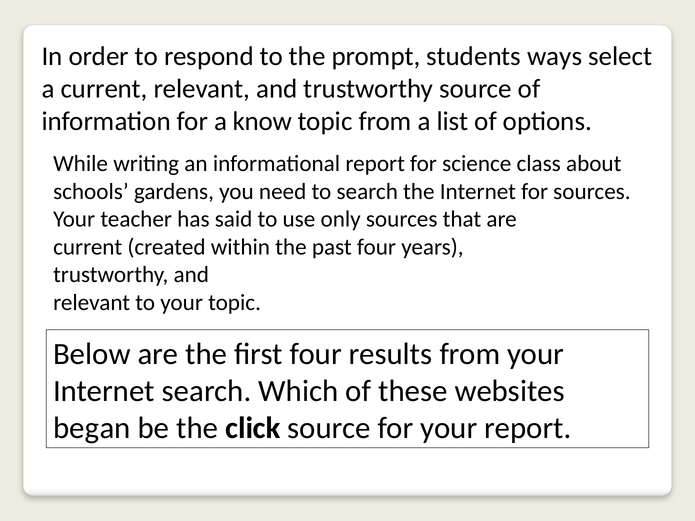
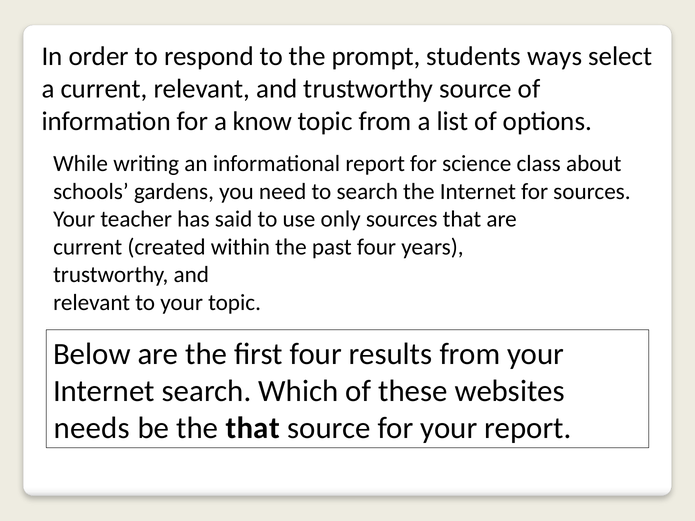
began: began -> needs (92, 428)
the click: click -> that (253, 428)
